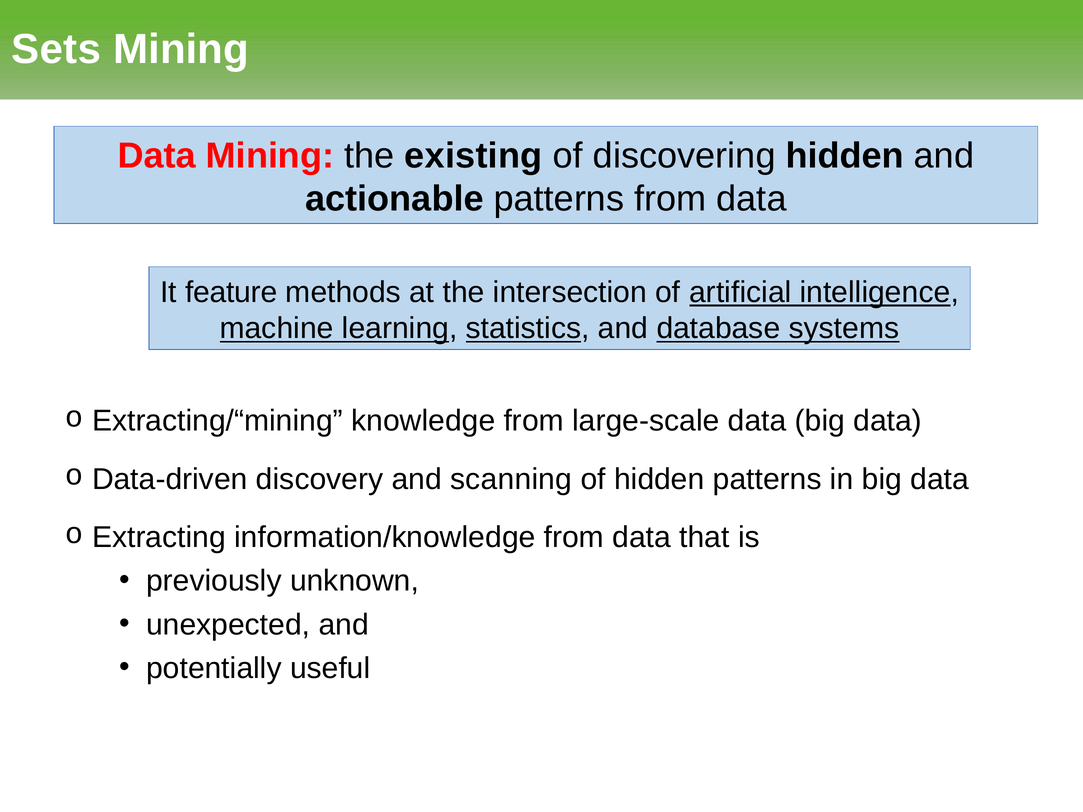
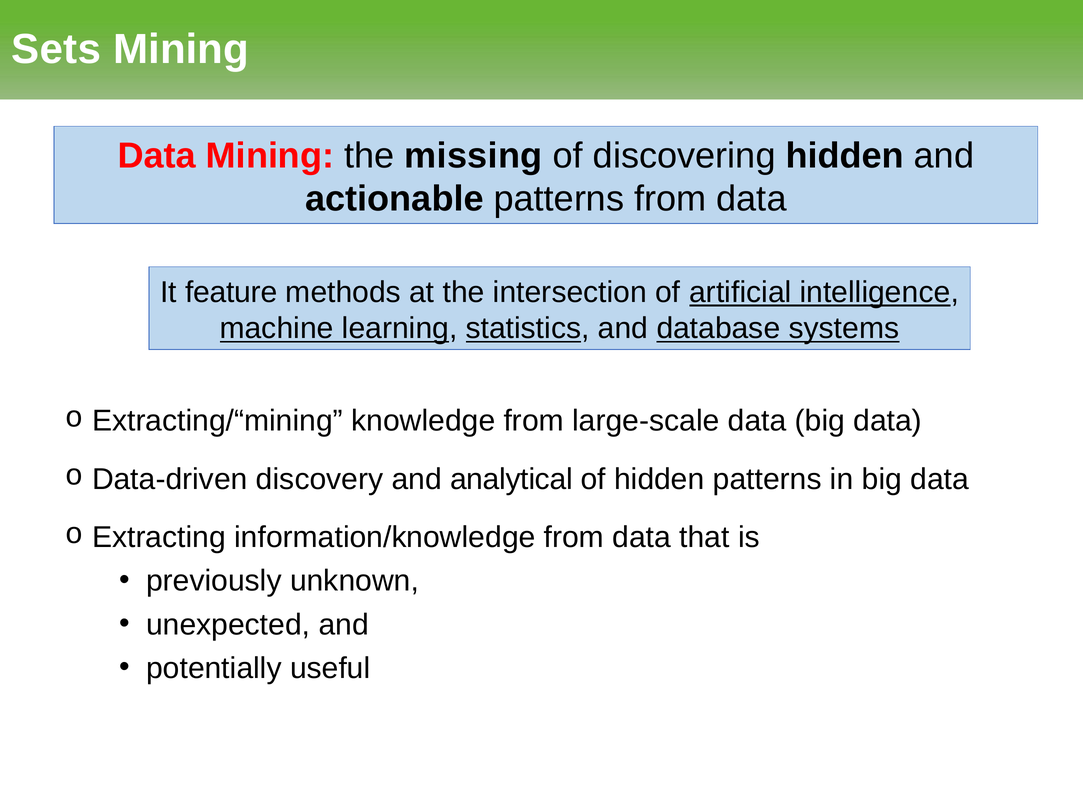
existing: existing -> missing (473, 156)
scanning: scanning -> analytical (511, 479)
